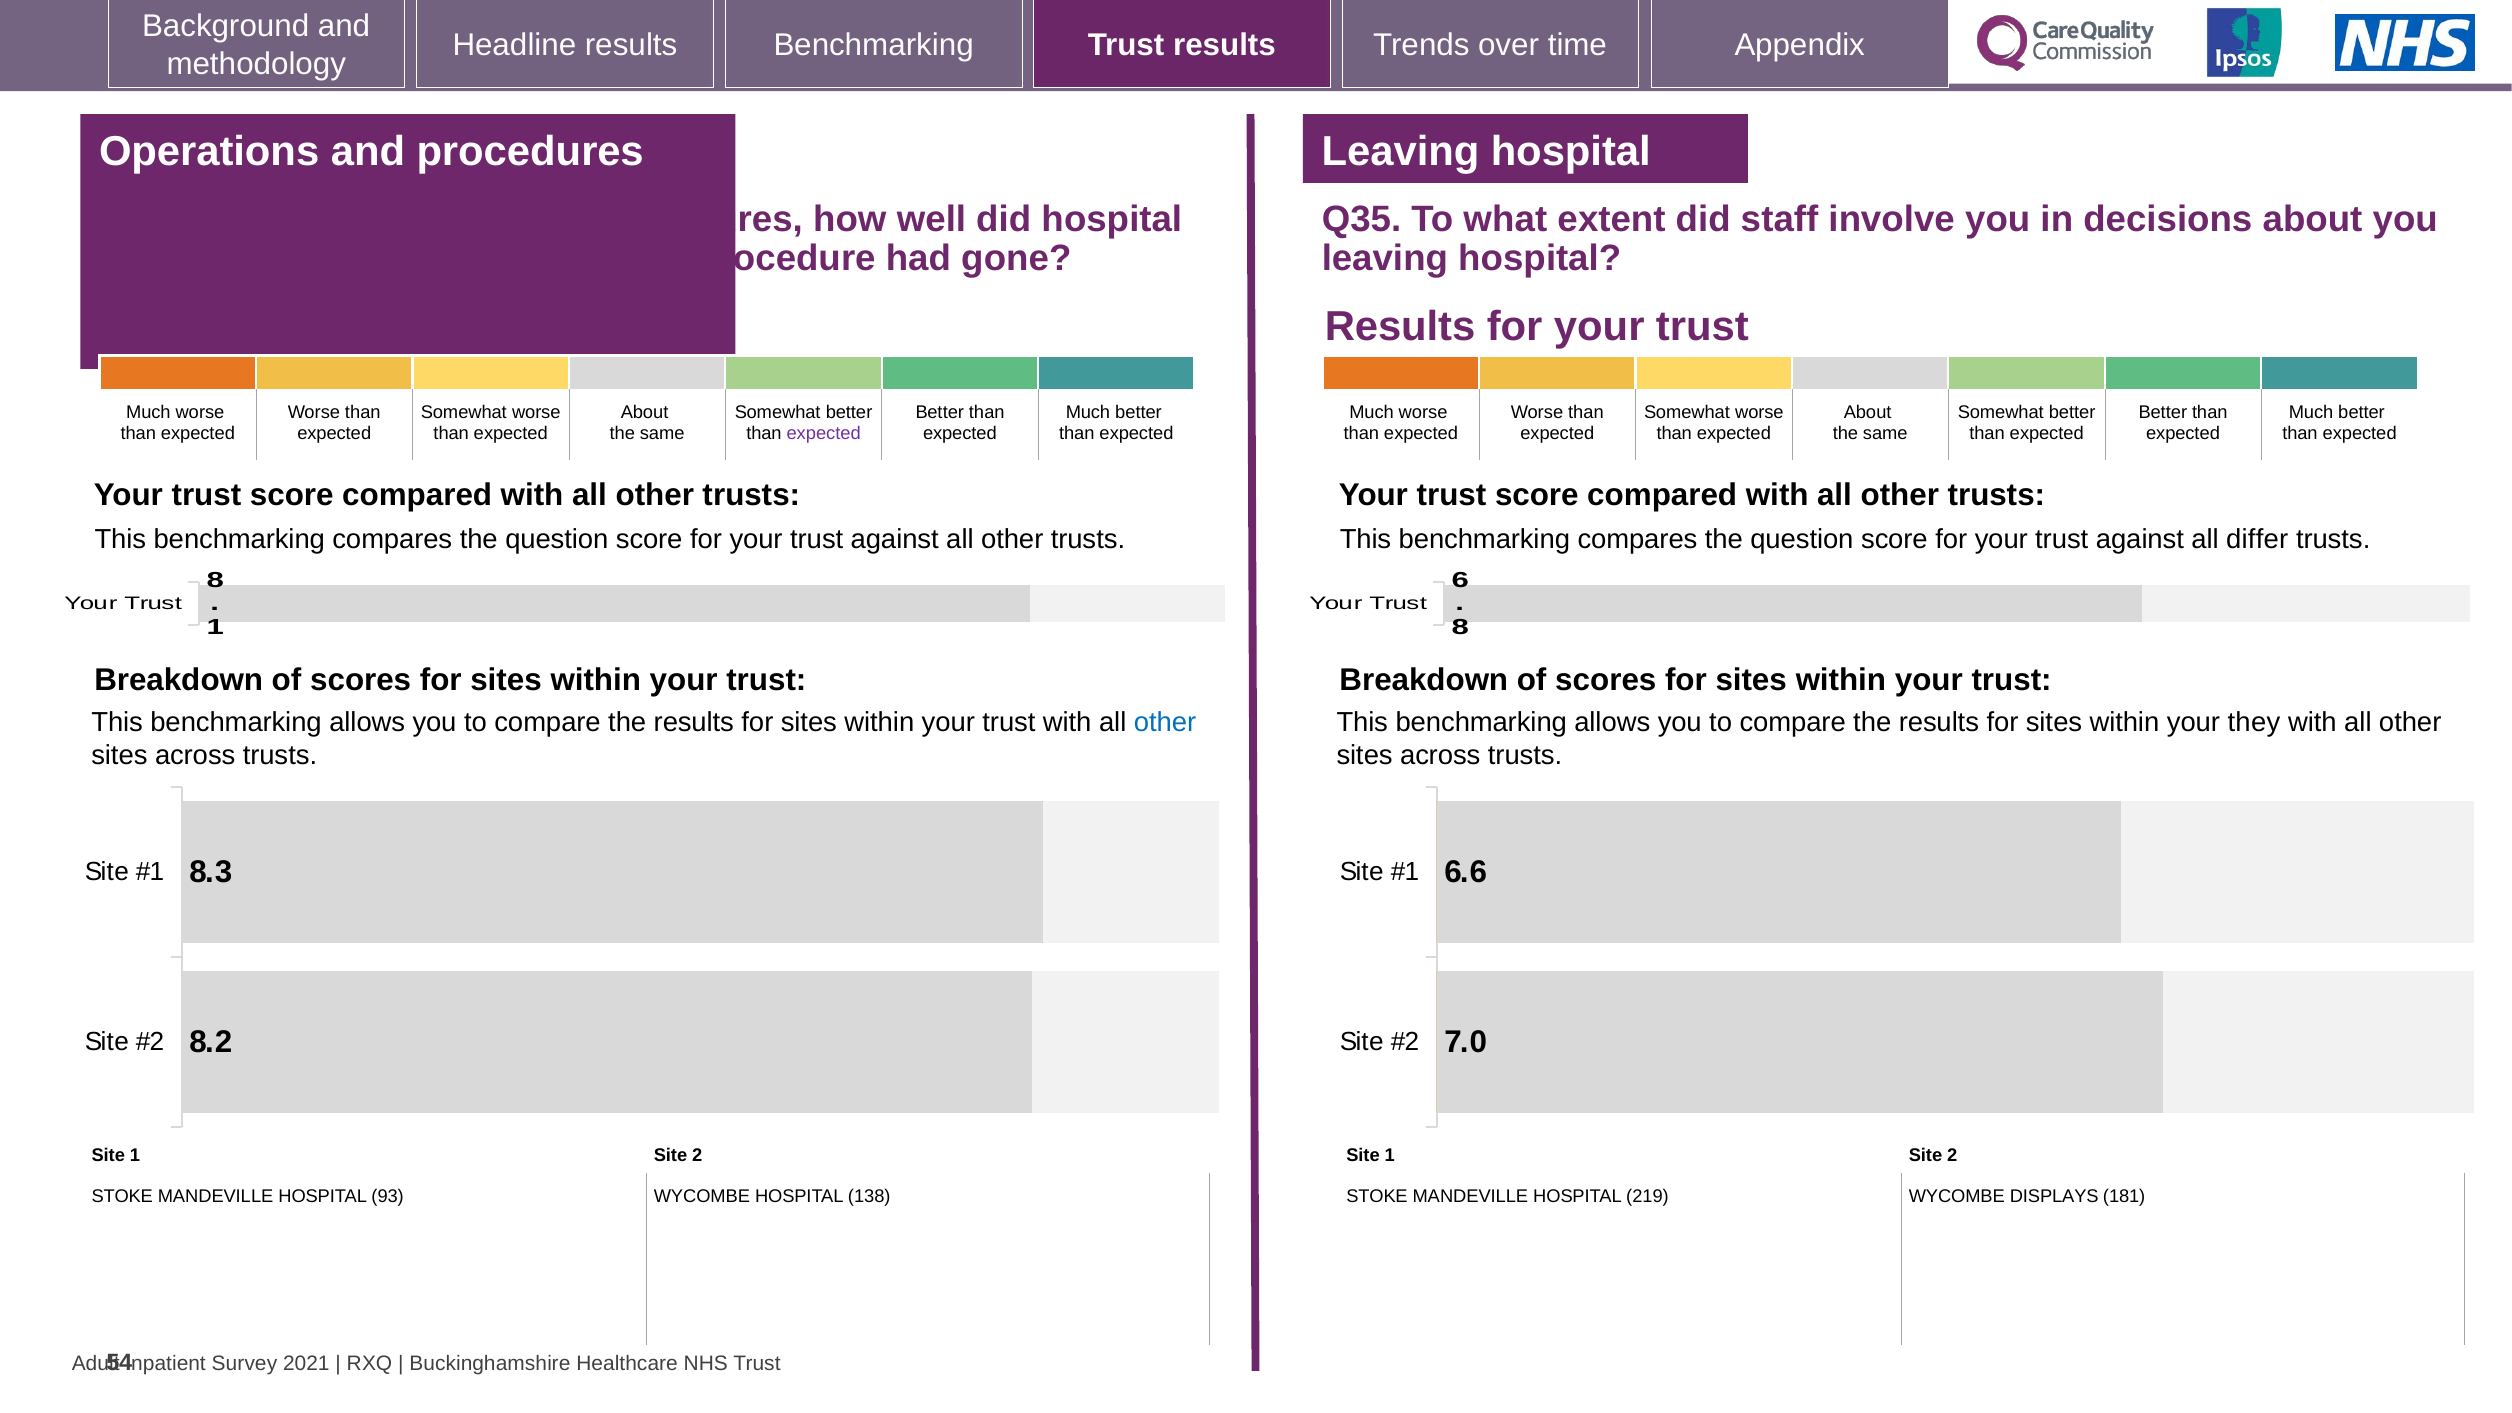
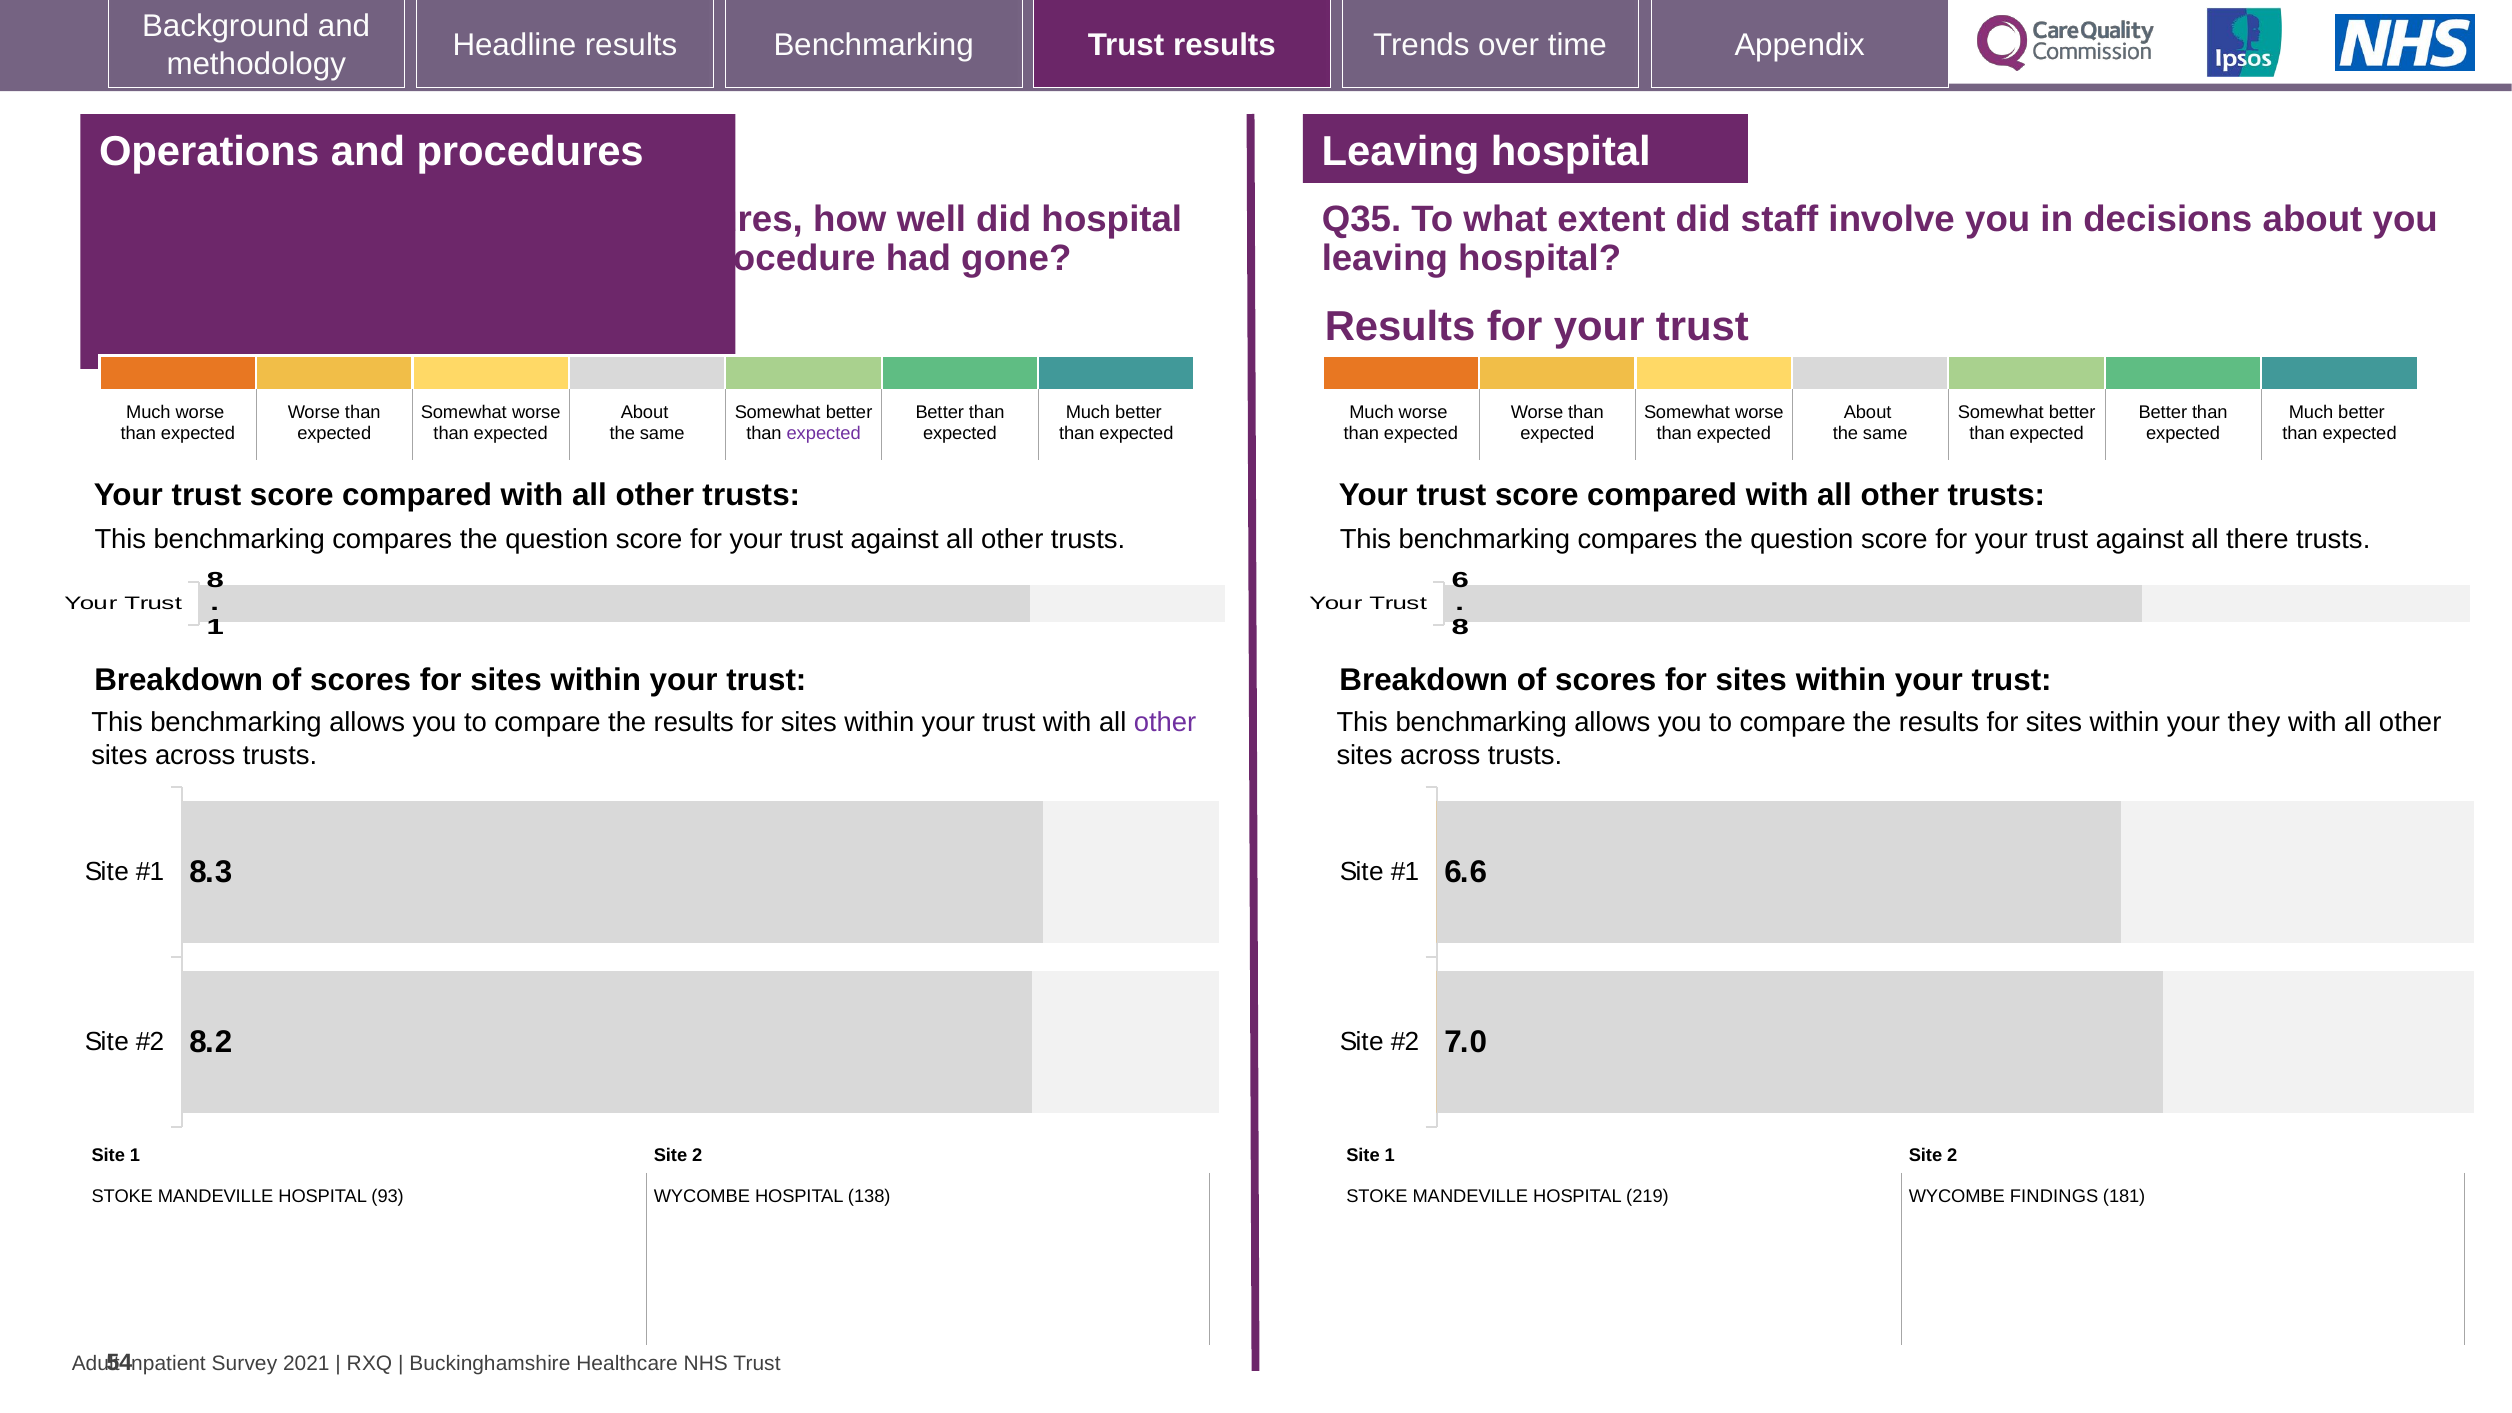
differ: differ -> there (2257, 539)
other colour: blue -> purple (1165, 722)
DISPLAYS: DISPLAYS -> FINDINGS (2054, 1196)
